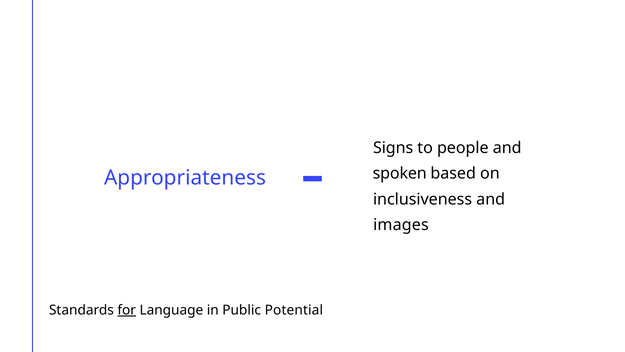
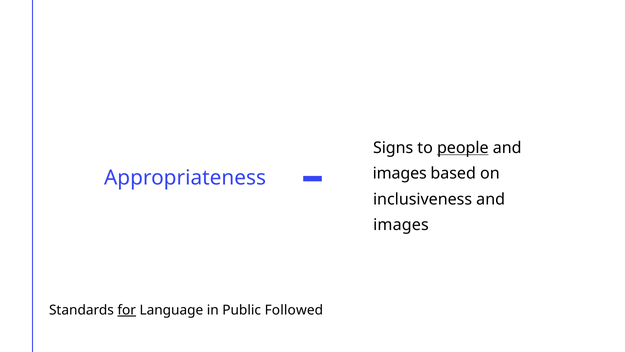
people underline: none -> present (463, 148)
spoken: spoken -> images (400, 173)
Potential: Potential -> Followed (294, 310)
